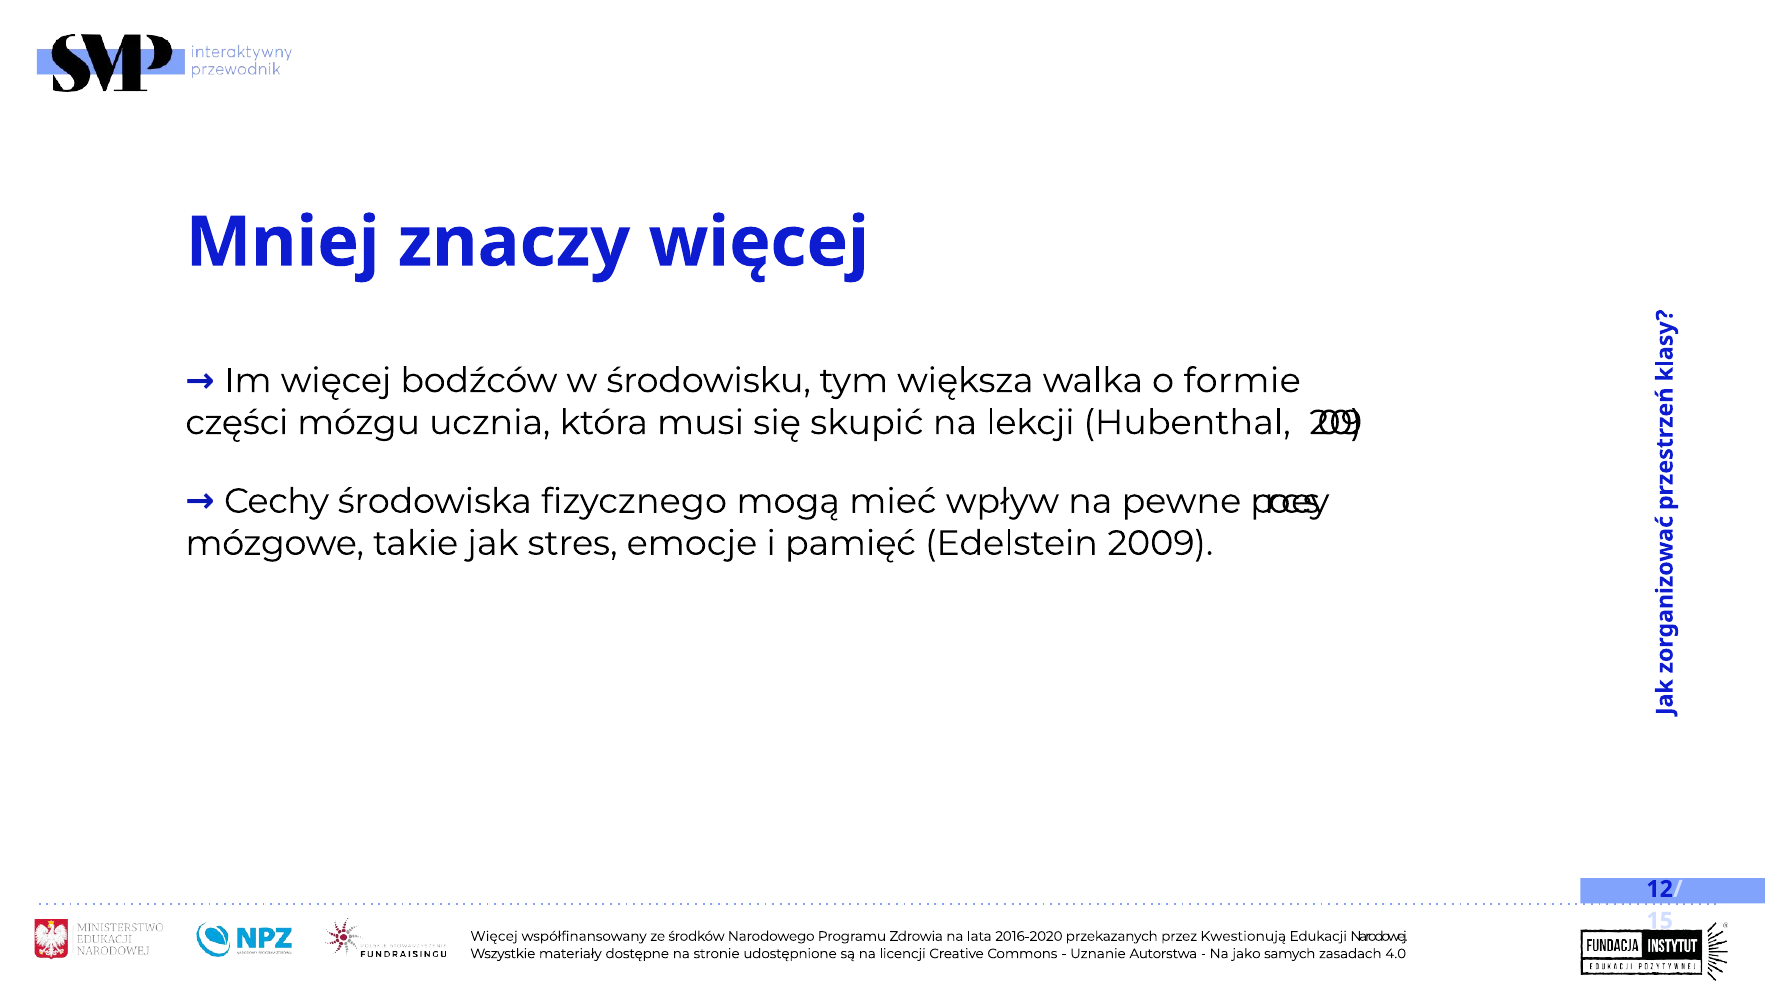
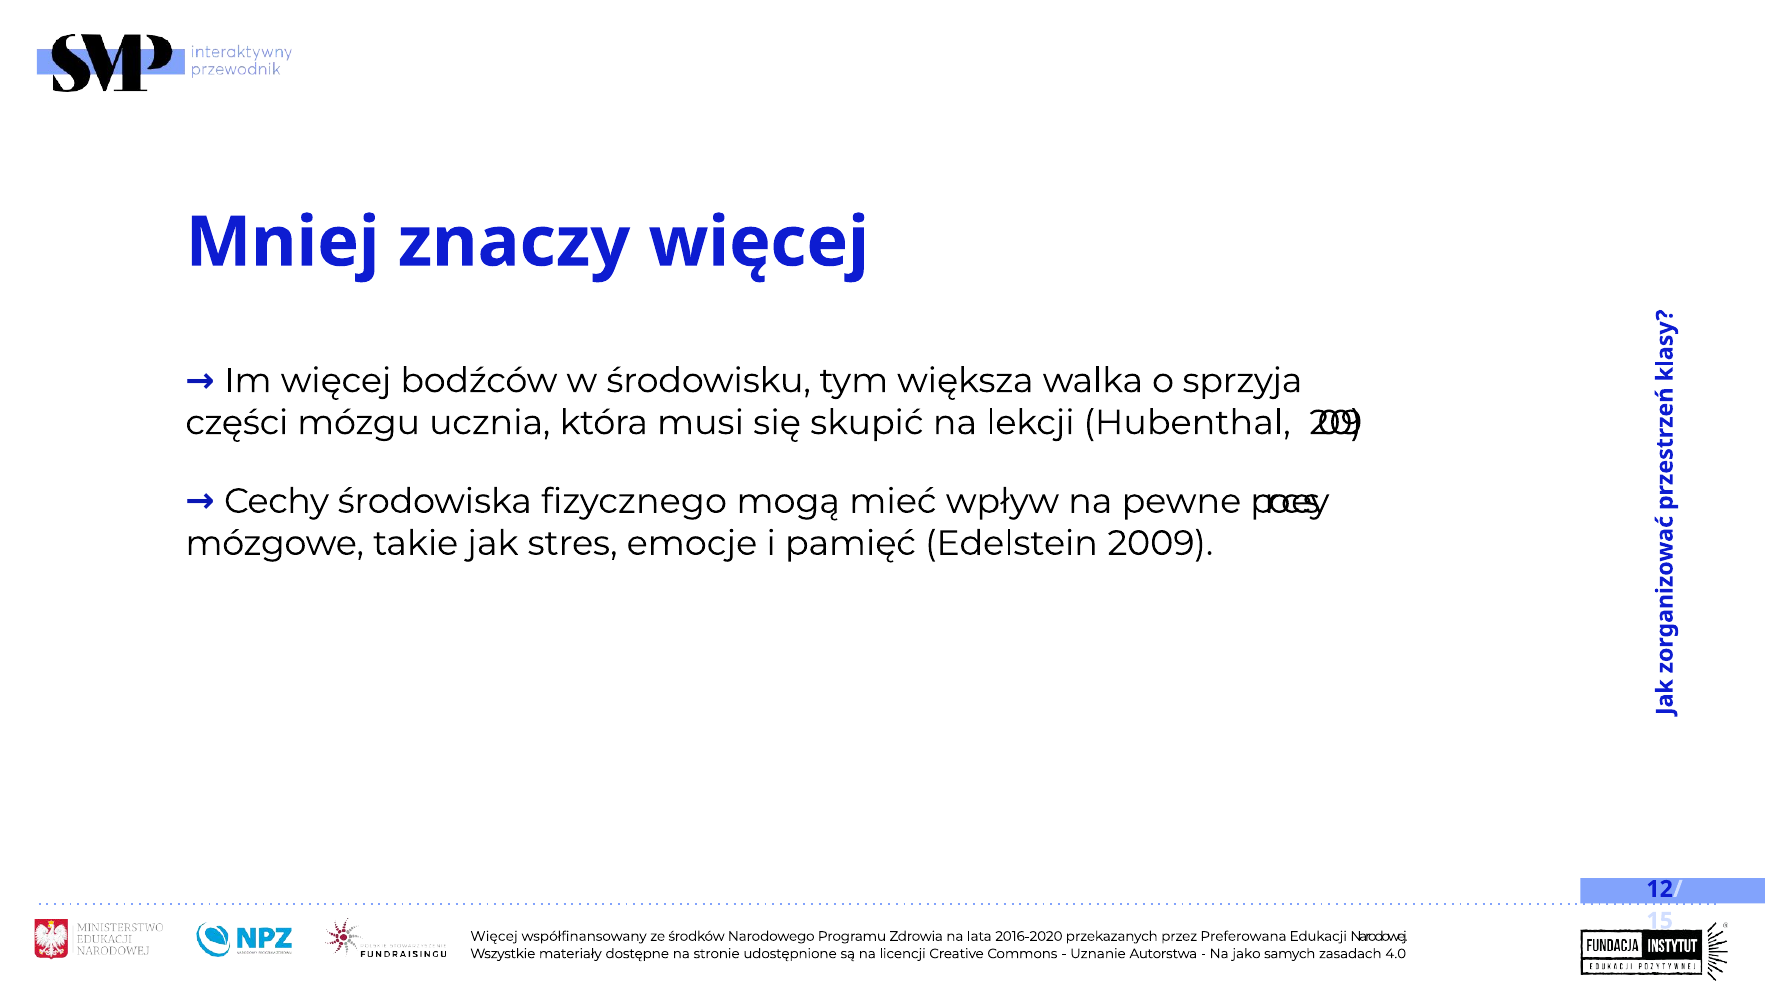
formie: formie -> sprzyja (1242, 381)
Kwestionują: Kwestionują -> Preferowana (1243, 937)
